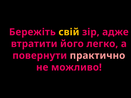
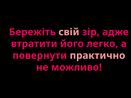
свій colour: yellow -> pink (69, 32)
